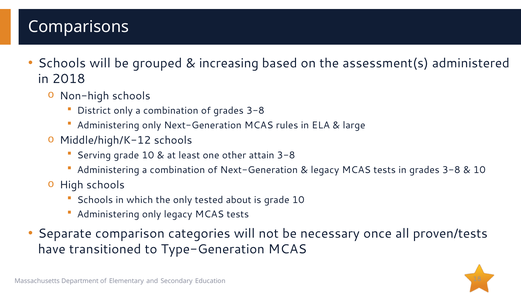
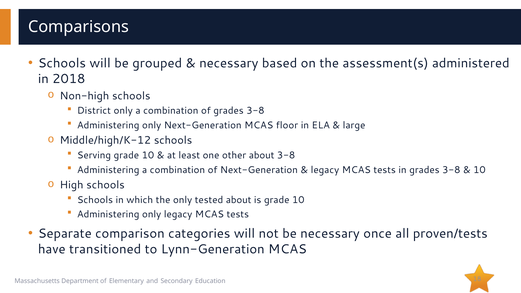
increasing: increasing -> necessary (229, 63)
rules: rules -> floor (287, 125)
other attain: attain -> about (262, 155)
Type-Generation: Type-Generation -> Lynn-Generation (213, 249)
